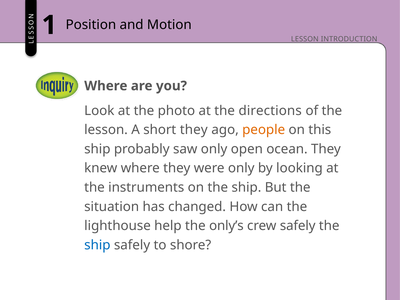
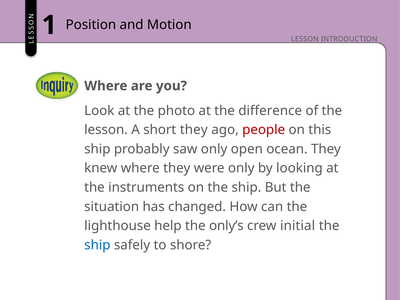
directions: directions -> difference (270, 111)
people colour: orange -> red (264, 130)
crew safely: safely -> initial (298, 226)
